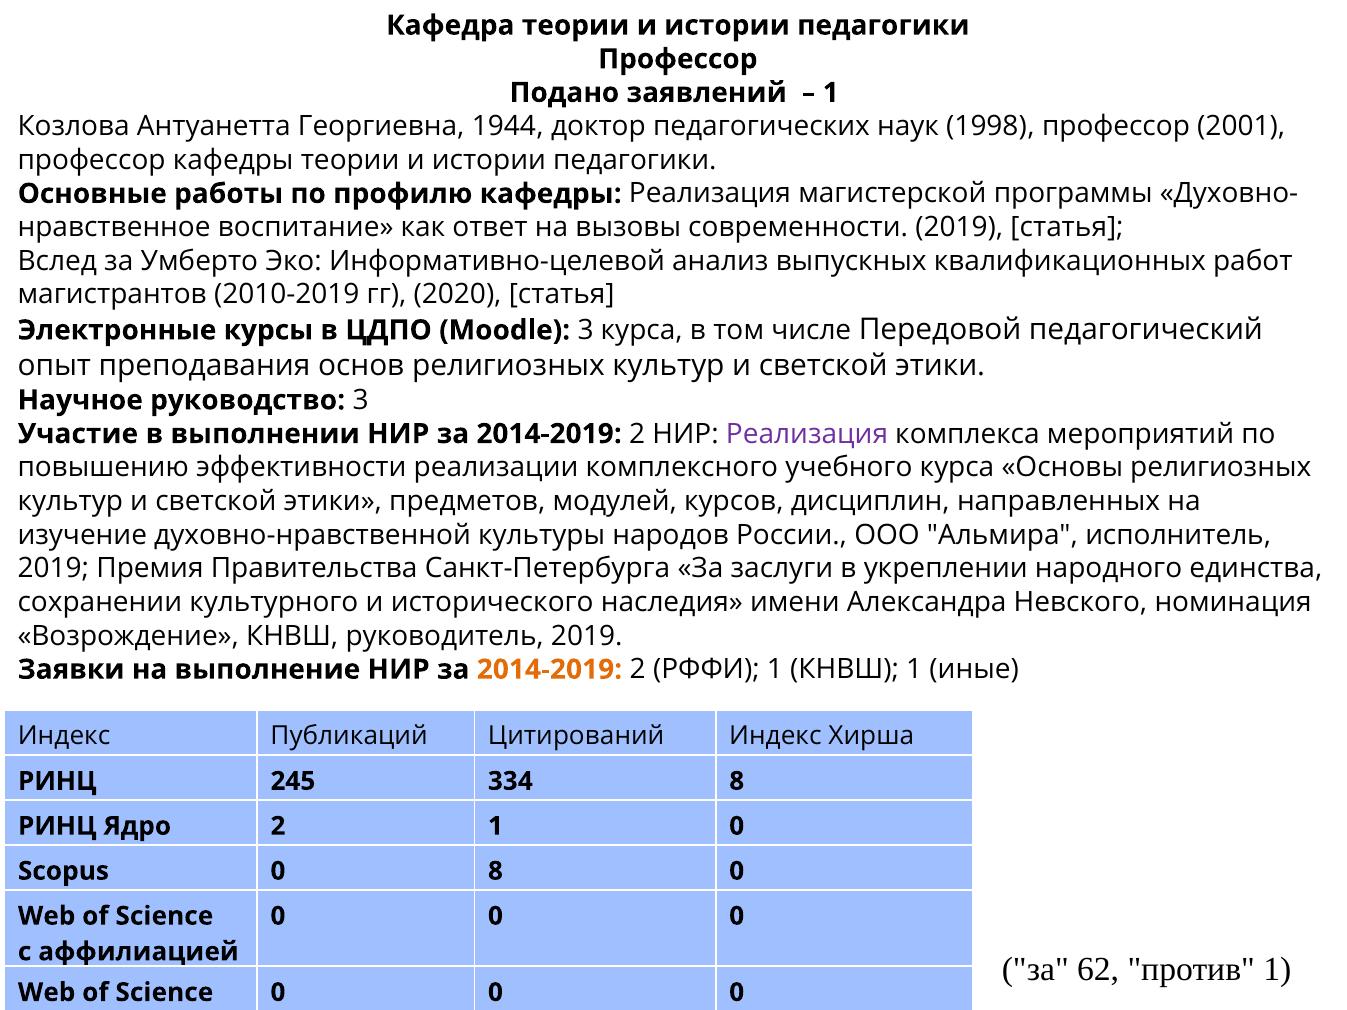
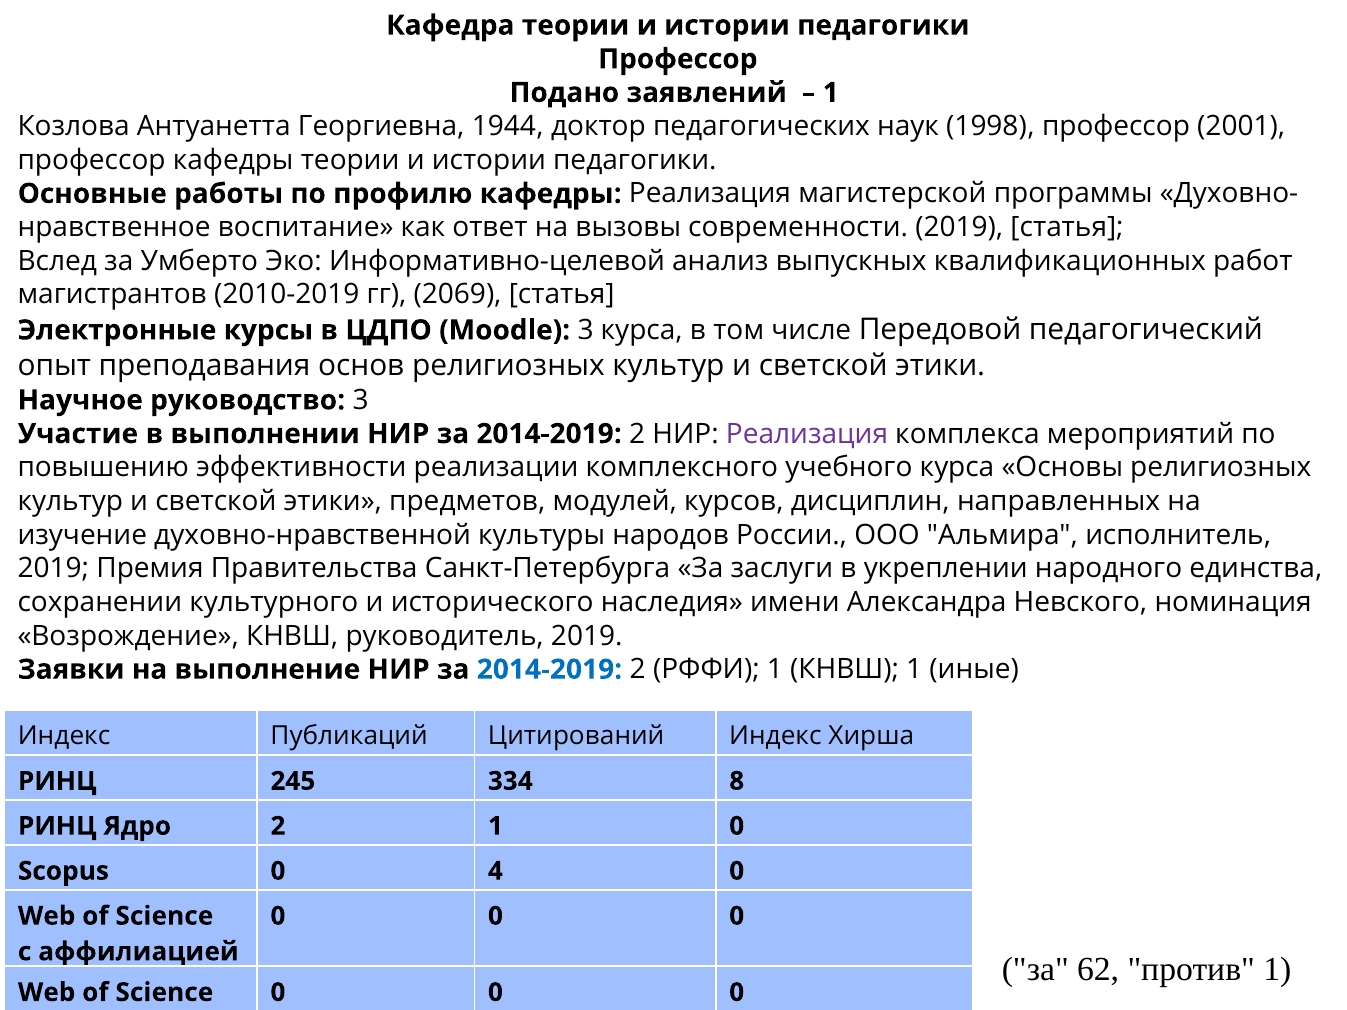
2020: 2020 -> 2069 (458, 295)
2014-2019 colour: orange -> blue (549, 670)
0 8: 8 -> 4 (495, 871)
